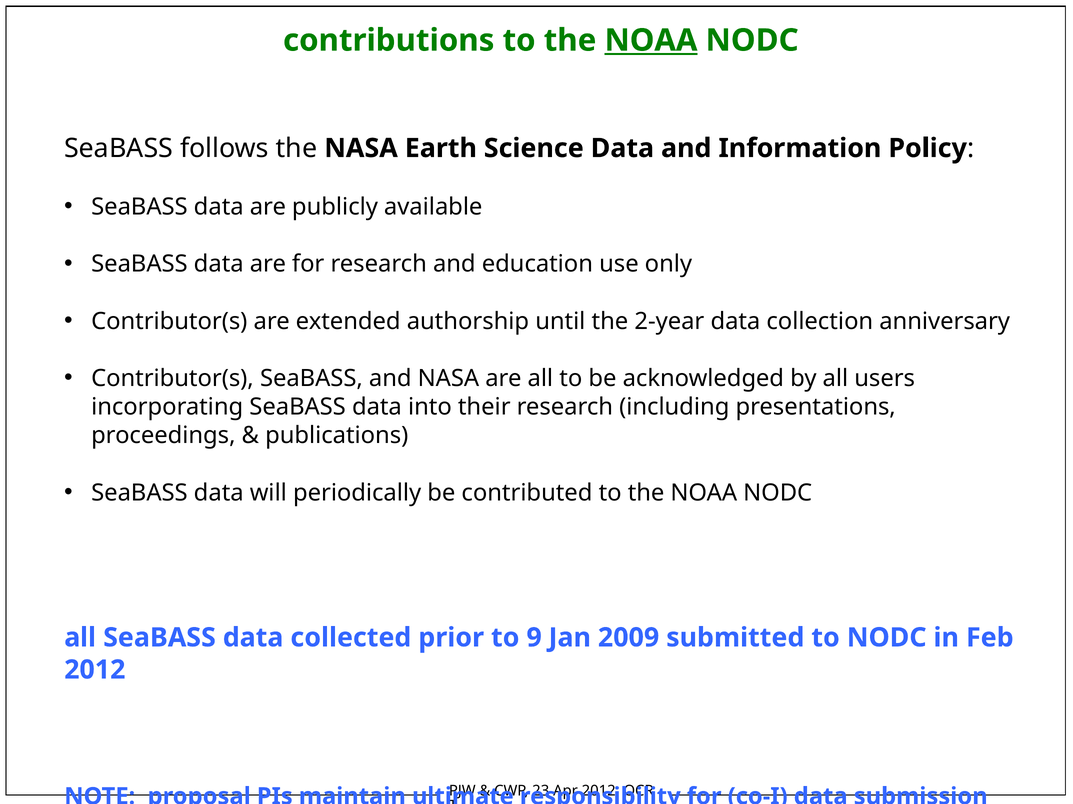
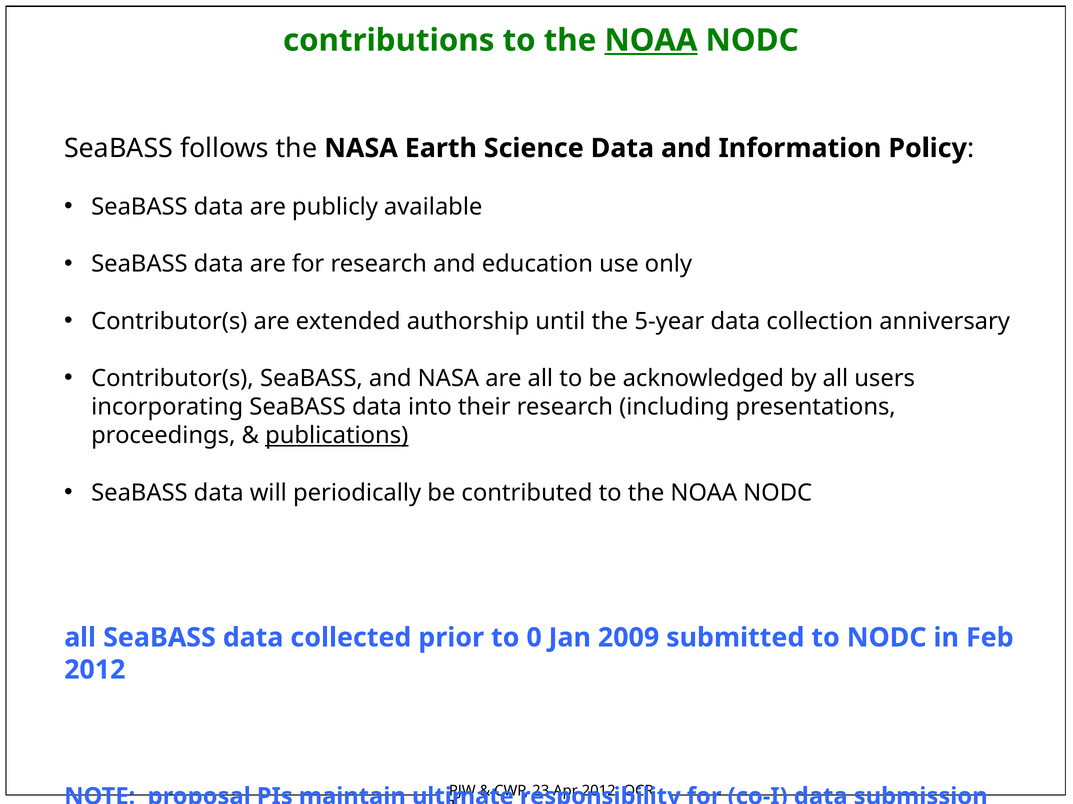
2-year: 2-year -> 5-year (669, 322)
publications underline: none -> present (337, 436)
9: 9 -> 0 (534, 638)
